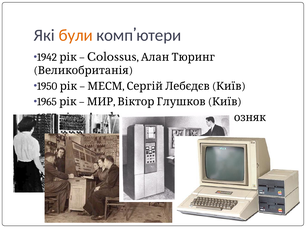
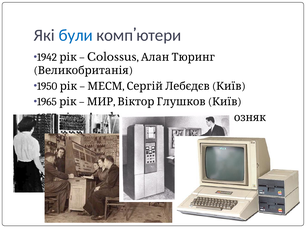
були colour: orange -> blue (76, 35)
